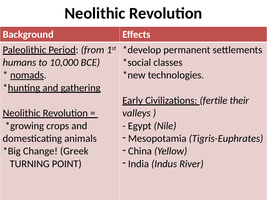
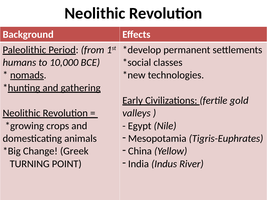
their: their -> gold (239, 101)
